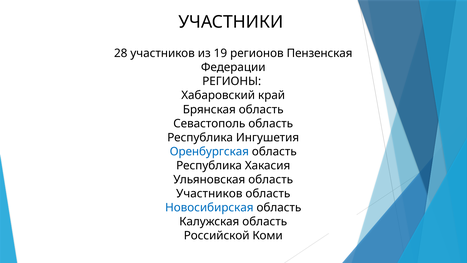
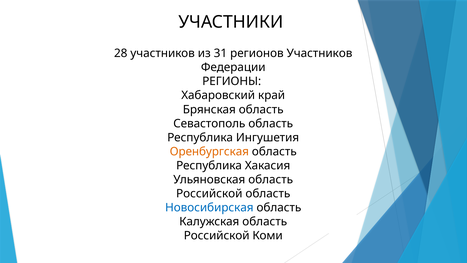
19: 19 -> 31 (220, 53)
регионов Пензенская: Пензенская -> Участников (319, 53)
Оренбургская colour: blue -> orange (209, 151)
Участников: Участников -> Российской (209, 193)
